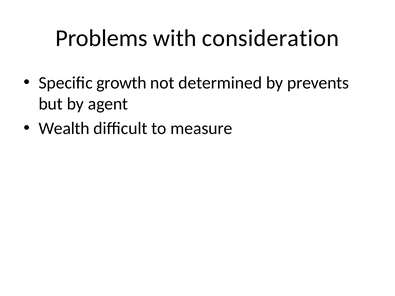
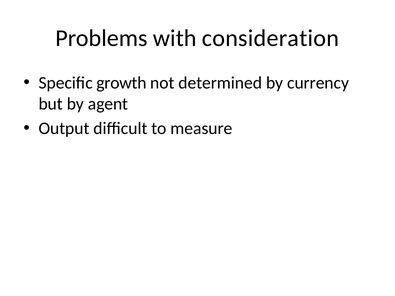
prevents: prevents -> currency (318, 83)
Wealth: Wealth -> Output (64, 129)
